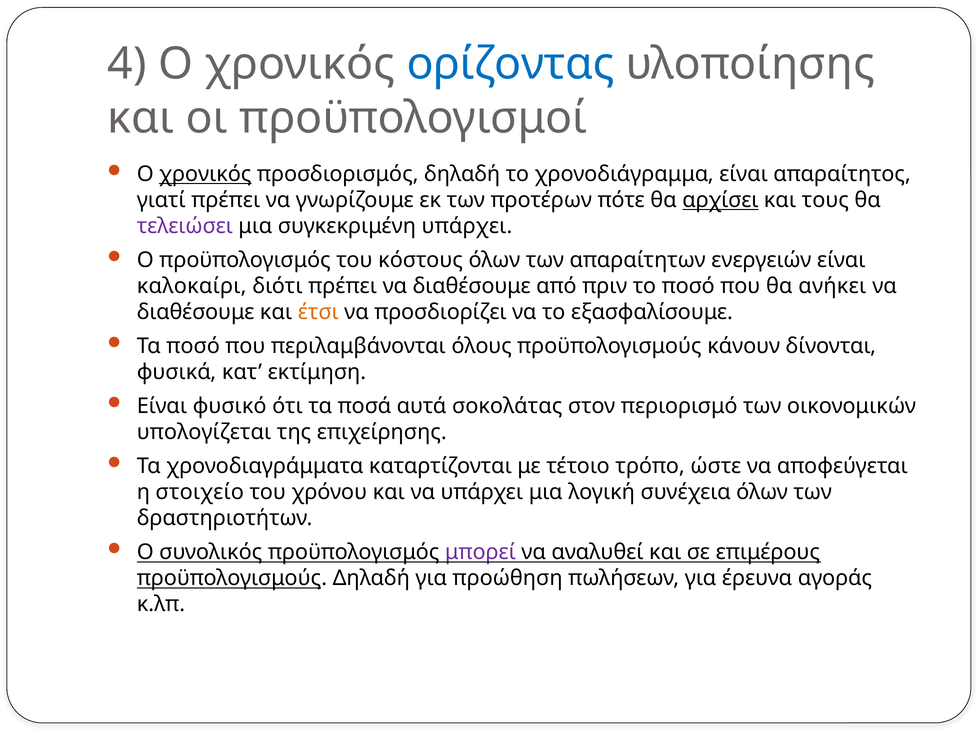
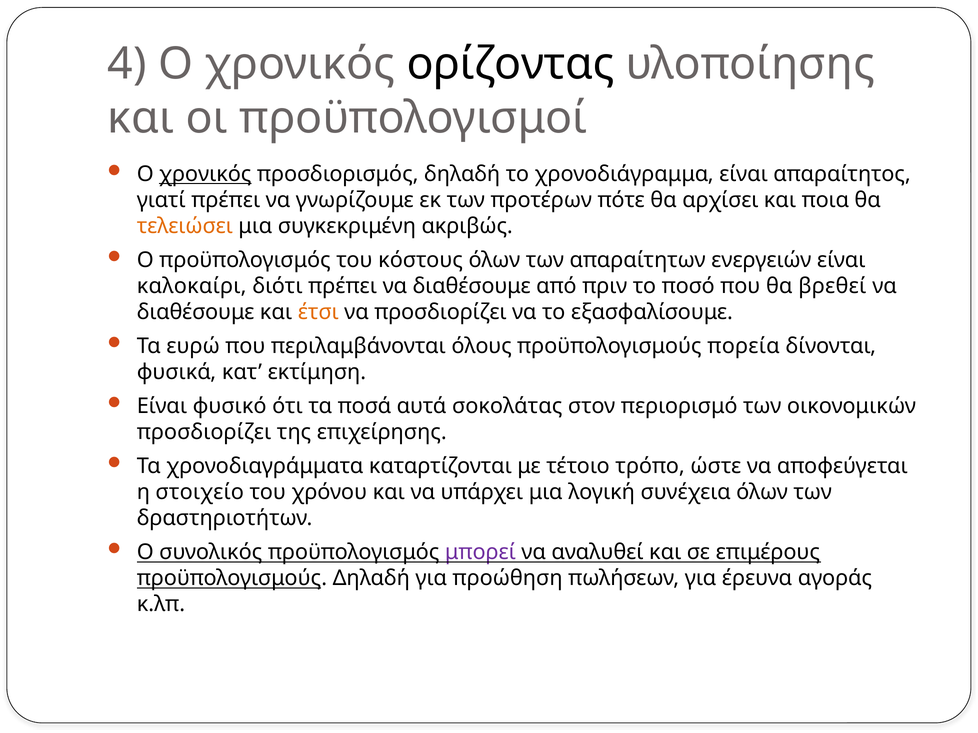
ορίζοντας colour: blue -> black (511, 64)
αρχίσει underline: present -> none (720, 200)
τους: τους -> ποια (825, 200)
τελειώσει colour: purple -> orange (185, 226)
συγκεκριμένη υπάρχει: υπάρχει -> ακριβώς (467, 226)
ανήκει: ανήκει -> βρεθεί (832, 286)
Τα ποσό: ποσό -> ευρώ (193, 346)
κάνουν: κάνουν -> πορεία (744, 346)
υπολογίζεται: υπολογίζεται -> προσδιορίζει (204, 433)
